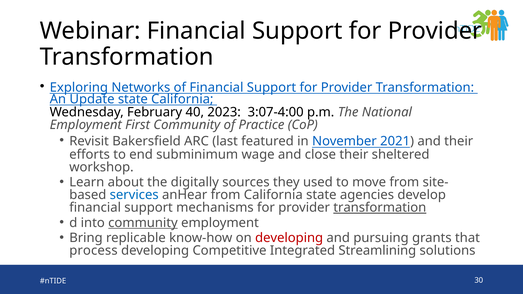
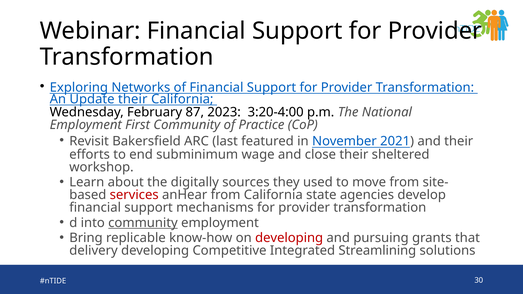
Update state: state -> their (133, 99)
40: 40 -> 87 (195, 112)
3:07-4:00: 3:07-4:00 -> 3:20-4:00 (276, 112)
services colour: blue -> red (134, 195)
transformation underline: present -> none (380, 208)
process: process -> delivery (94, 251)
